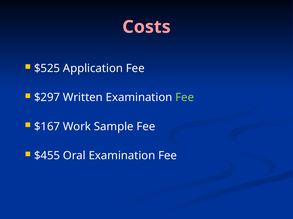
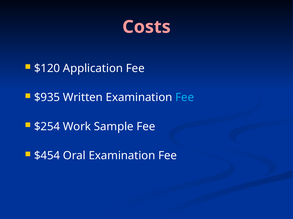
$525: $525 -> $120 (47, 69)
$297: $297 -> $935 (47, 98)
Fee colour: light green -> light blue (185, 98)
$167: $167 -> $254 (47, 127)
$455: $455 -> $454 (47, 156)
